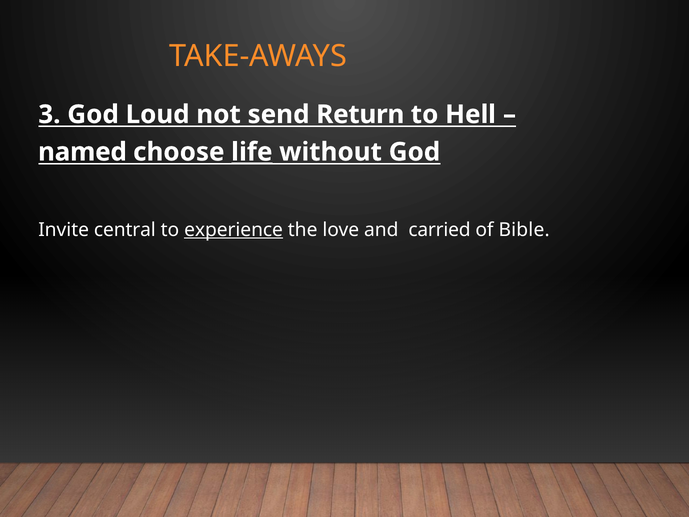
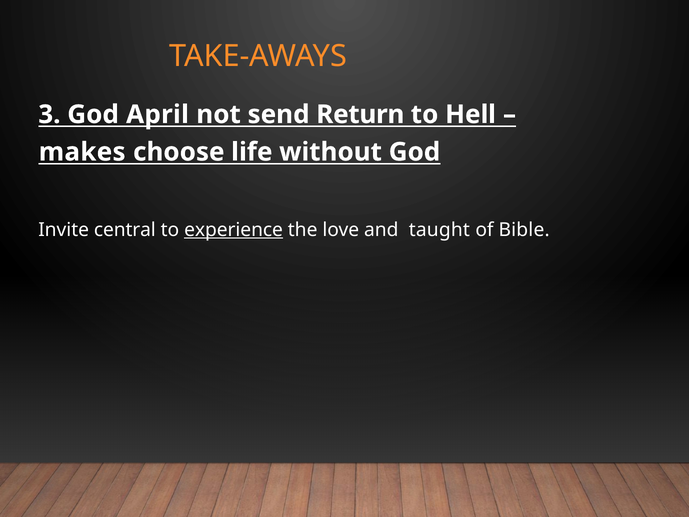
Loud: Loud -> April (157, 114)
named: named -> makes (82, 152)
life underline: present -> none (252, 152)
carried: carried -> taught (439, 230)
